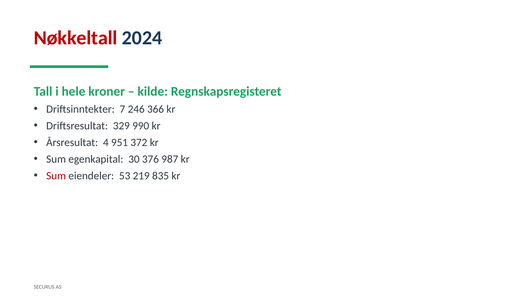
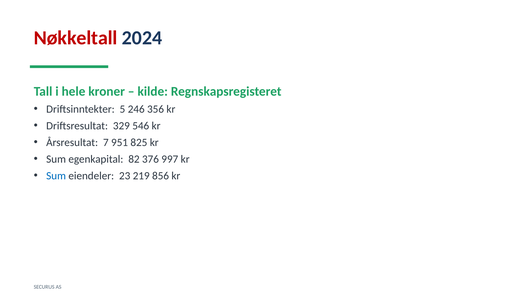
7: 7 -> 5 (122, 109)
366: 366 -> 356 (156, 109)
990: 990 -> 546 (141, 126)
4: 4 -> 7 (106, 142)
372: 372 -> 825 (139, 142)
30: 30 -> 82 (134, 159)
987: 987 -> 997 (170, 159)
Sum colour: red -> blue (56, 176)
53: 53 -> 23 (125, 176)
835: 835 -> 856 (161, 176)
